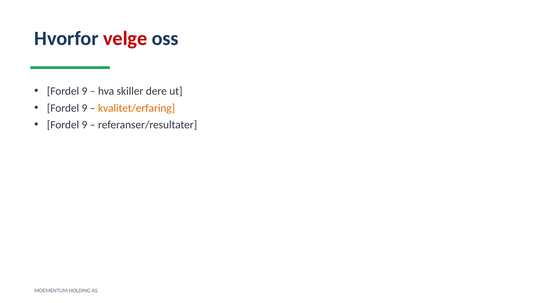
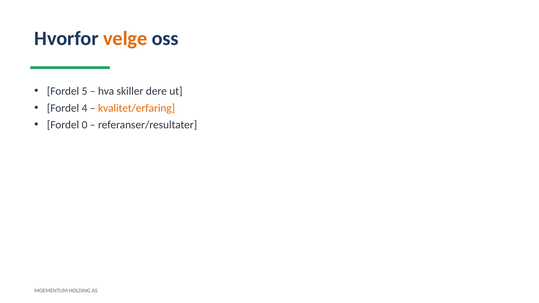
velge colour: red -> orange (125, 38)
9: 9 -> 5 (85, 91)
9: 9 -> 4 (85, 108)
9: 9 -> 0 (85, 125)
